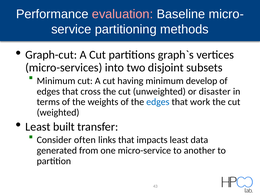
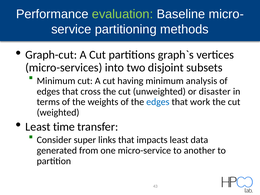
evaluation colour: pink -> light green (123, 14)
develop: develop -> analysis (202, 81)
built: built -> time (64, 127)
often: often -> super (85, 140)
